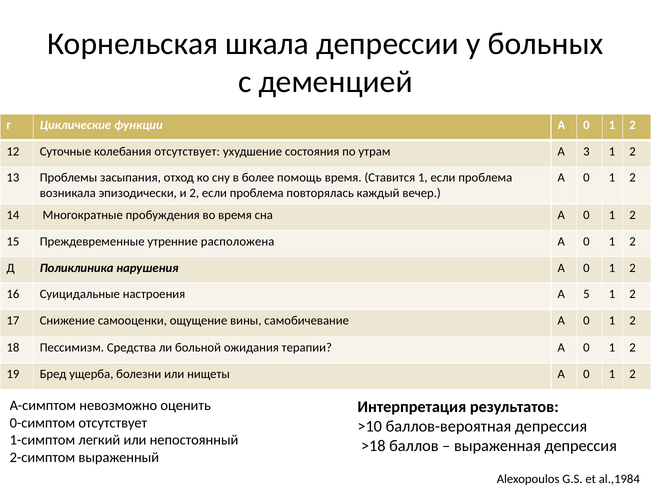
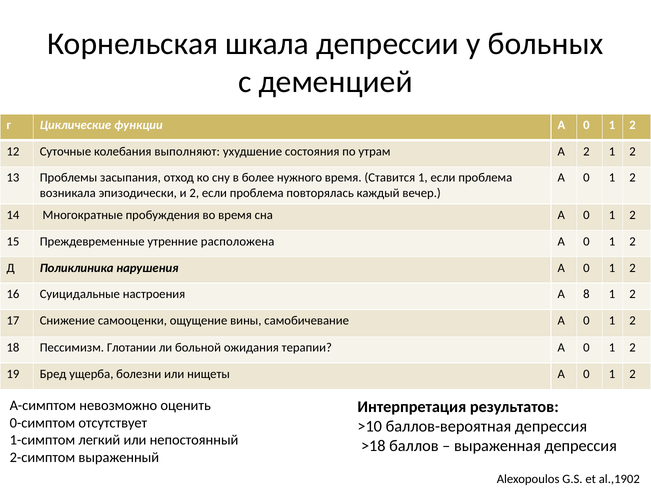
колебания отсутствует: отсутствует -> выполняют (187, 151)
А 3: 3 -> 2 (586, 151)
помощь: помощь -> нужного (299, 178)
5: 5 -> 8 (586, 294)
Средства: Средства -> Глотании (132, 348)
al.,1984: al.,1984 -> al.,1902 (619, 479)
